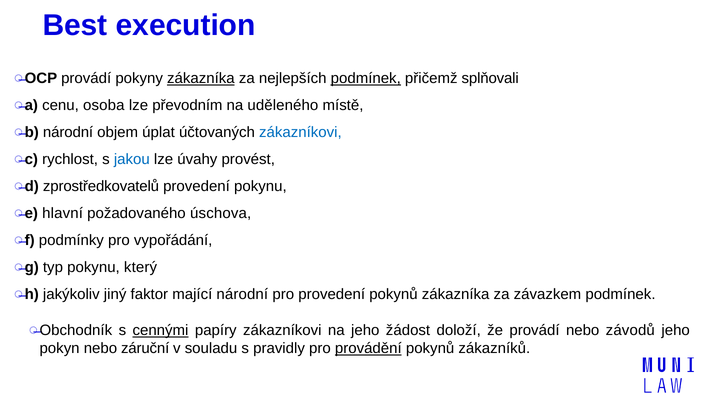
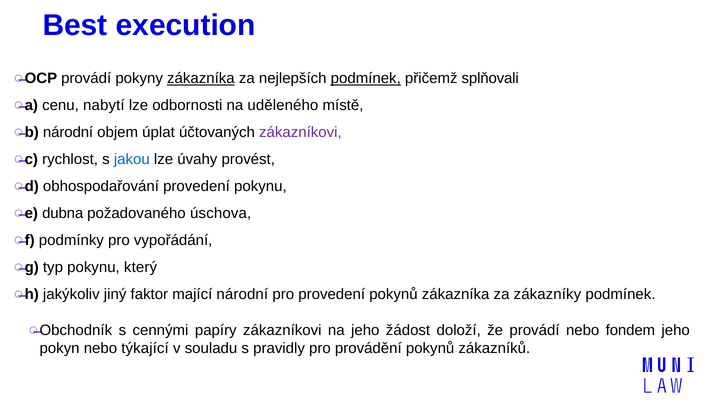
osoba: osoba -> nabytí (104, 106)
převodním: převodním -> odbornosti (187, 106)
zákazníkovi colour: blue -> purple (300, 133)
zprostředkovatelů: zprostředkovatelů -> obhospodařování (101, 187)
hlavní: hlavní -> dubna (63, 214)
závazkem: závazkem -> zákazníky (547, 295)
cennými underline: present -> none (160, 331)
závodů: závodů -> fondem (630, 331)
záruční: záruční -> týkající (145, 349)
provádění underline: present -> none (368, 349)
